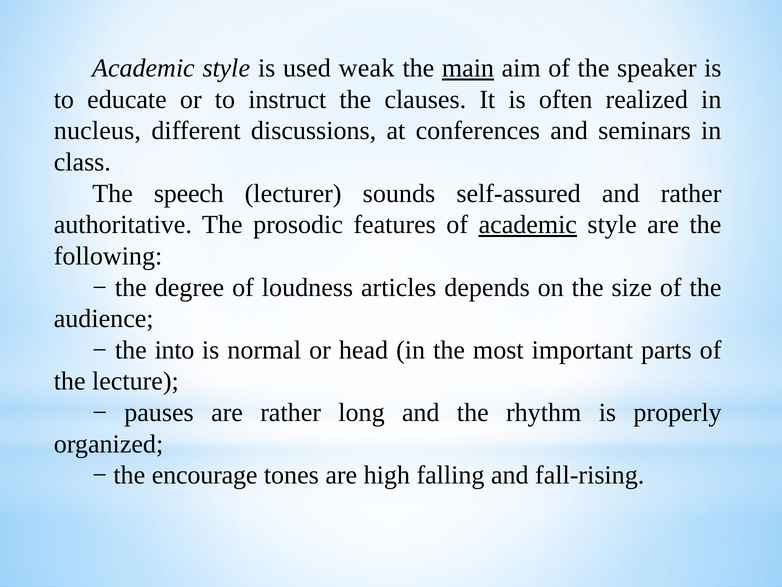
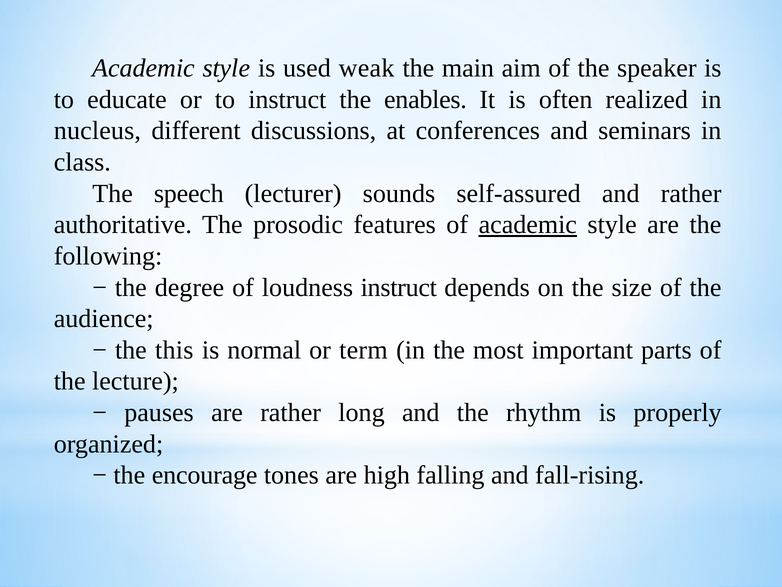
main underline: present -> none (468, 68)
clauses: clauses -> enables (425, 99)
loudness articles: articles -> instruct (399, 287)
into: into -> this (174, 350)
head: head -> term (363, 350)
